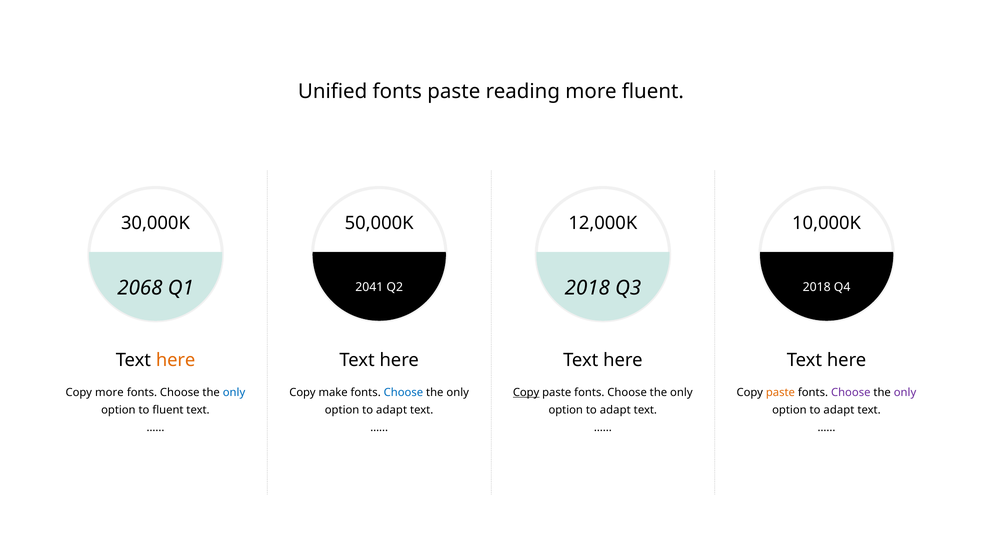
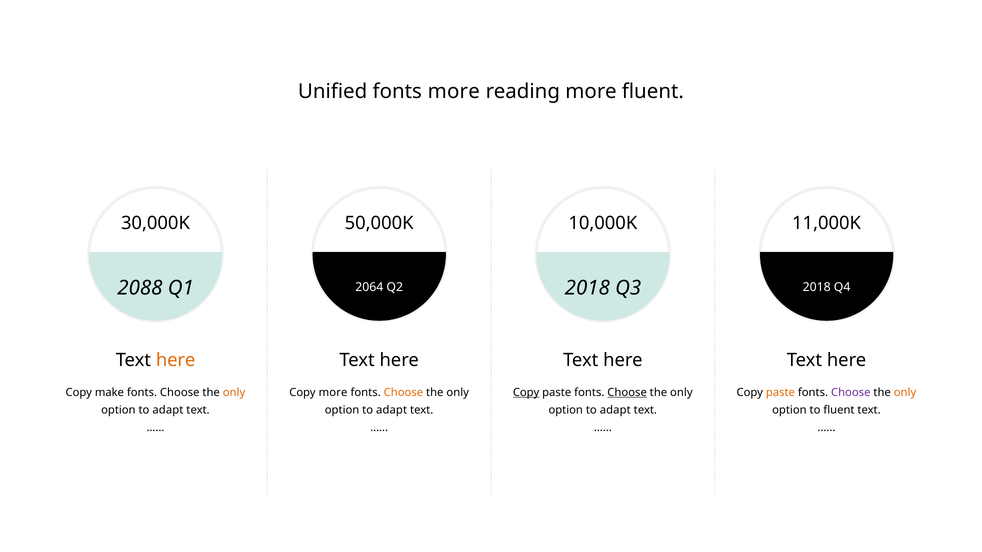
fonts paste: paste -> more (454, 91)
12,000K: 12,000K -> 10,000K (603, 223)
10,000K: 10,000K -> 11,000K (827, 223)
2068: 2068 -> 2088 (140, 288)
2041: 2041 -> 2064 (369, 287)
Copy more: more -> make (109, 393)
only colour: blue -> orange (234, 393)
Copy make: make -> more (333, 393)
Choose colour: blue -> orange (403, 393)
Choose underline: none -> present (627, 393)
only colour: purple -> orange (905, 393)
fluent: fluent -> adapt (168, 410)
adapt: adapt -> fluent (839, 410)
